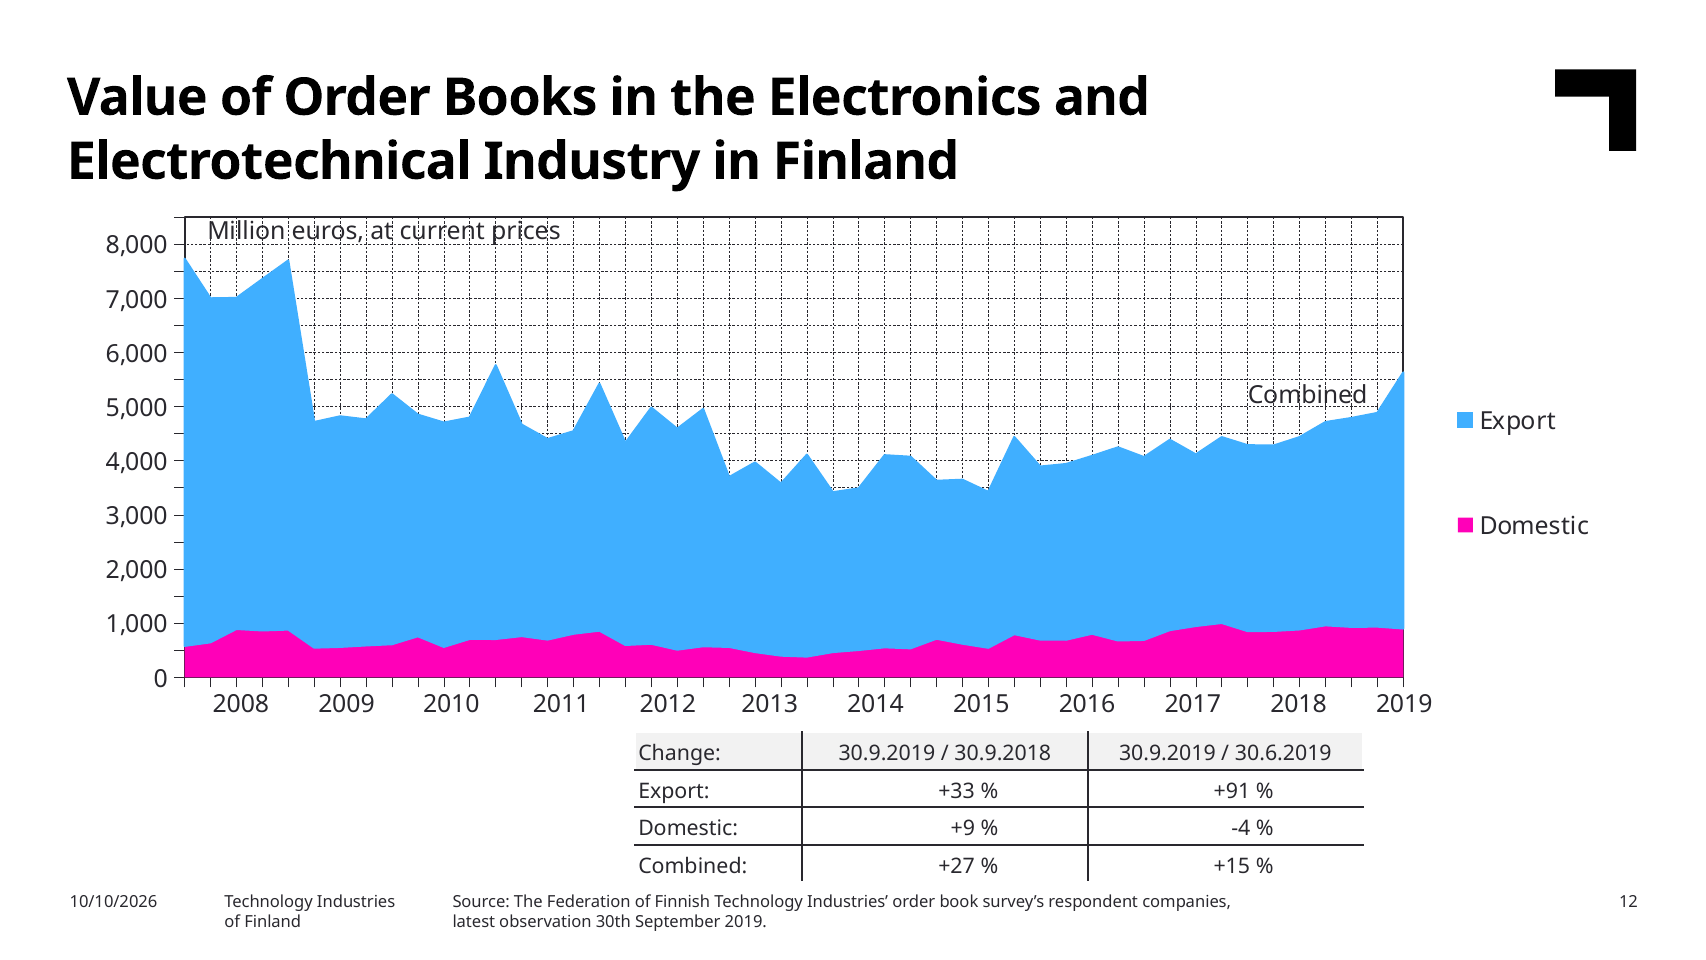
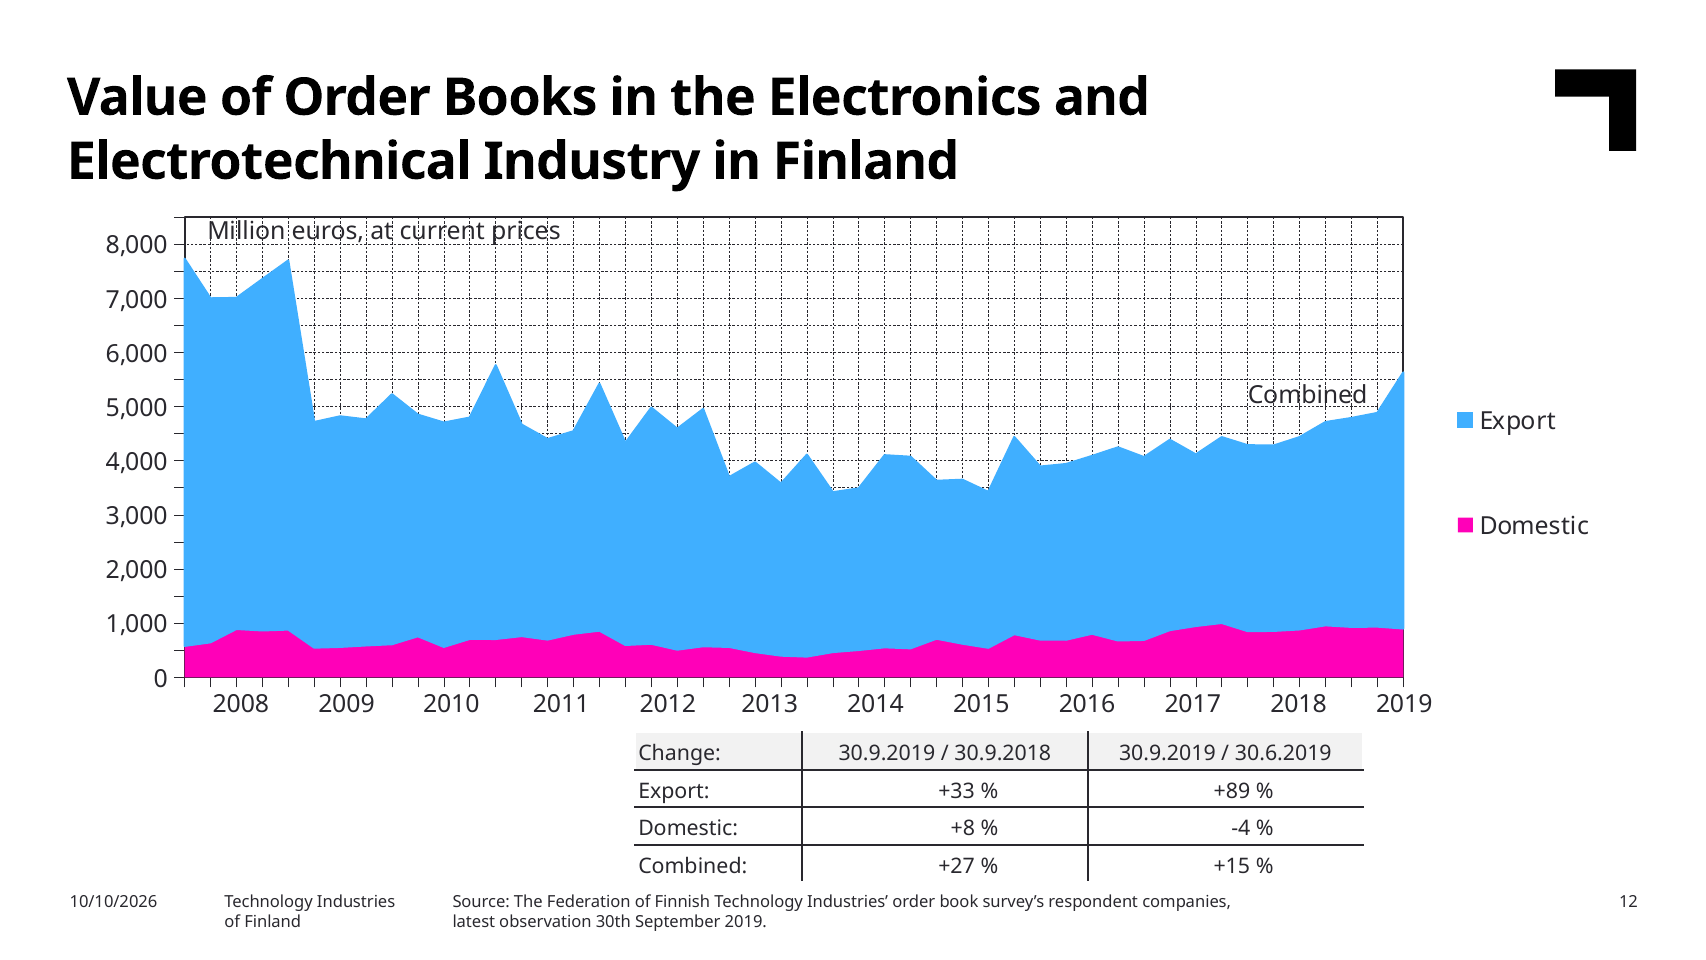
+91: +91 -> +89 (1232, 791)
+9: +9 -> +8 (963, 828)
